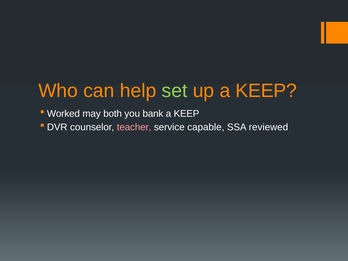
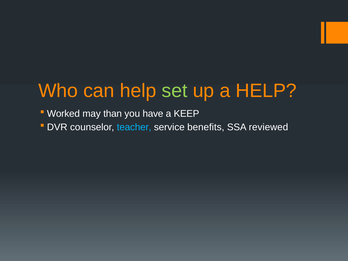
up a KEEP: KEEP -> HELP (266, 91)
both: both -> than (113, 114)
bank: bank -> have (153, 114)
teacher colour: pink -> light blue (134, 127)
capable: capable -> benefits (206, 127)
